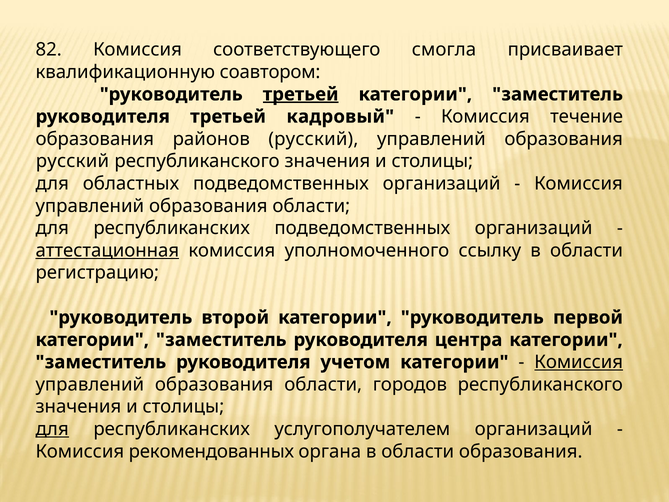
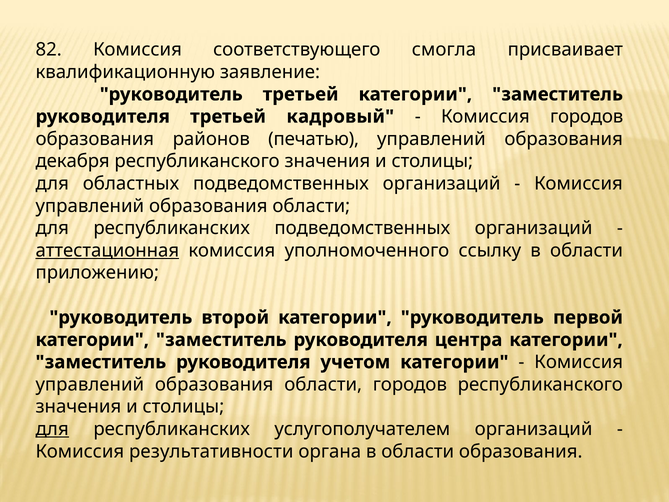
соавтором: соавтором -> заявление (270, 72)
третьей underline: present -> none (301, 94)
Комиссия течение: течение -> городов (587, 117)
районов русский: русский -> печатью (314, 139)
русский: русский -> декабря (73, 161)
регистрацию: регистрацию -> приложению (97, 273)
Комиссия underline: present -> none (579, 362)
рекомендованных: рекомендованных -> результативности (211, 451)
